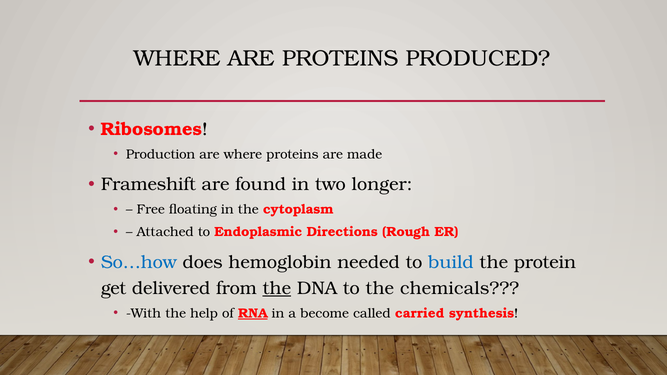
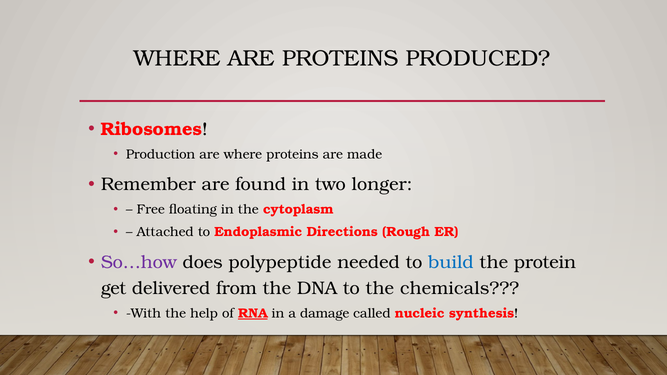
Frameshift: Frameshift -> Remember (148, 185)
So…how colour: blue -> purple (139, 262)
hemoglobin: hemoglobin -> polypeptide (280, 262)
the underline: present -> none (277, 288)
become: become -> damage (325, 313)
carried: carried -> nucleic (420, 313)
